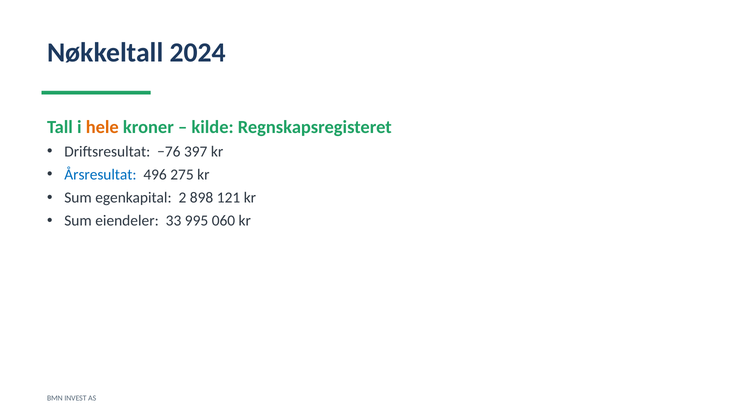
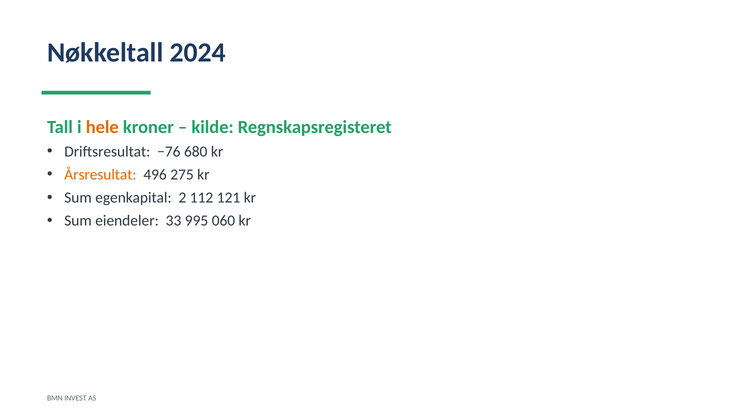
397: 397 -> 680 (196, 152)
Årsresultat colour: blue -> orange (100, 175)
898: 898 -> 112 (202, 198)
